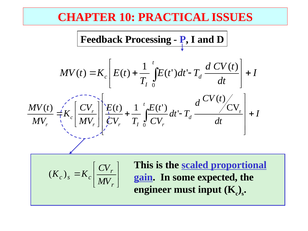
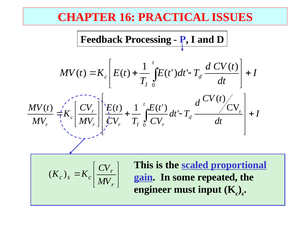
10: 10 -> 16 (127, 17)
expected: expected -> repeated (217, 177)
